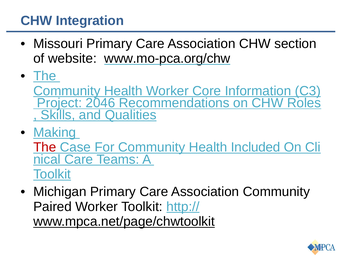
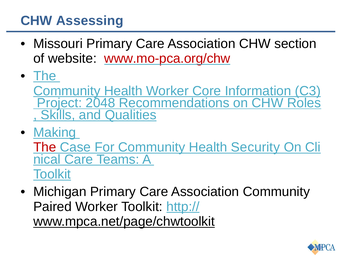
Integration: Integration -> Assessing (90, 21)
www.mo-pca.org/chw colour: black -> red (167, 58)
2046: 2046 -> 2048 (100, 103)
Included: Included -> Security (255, 147)
